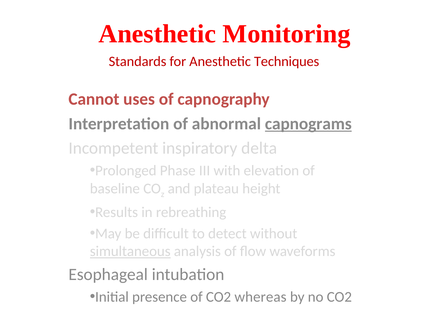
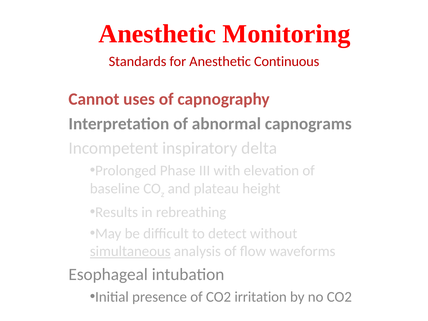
Techniques: Techniques -> Continuous (287, 62)
capnograms underline: present -> none (308, 124)
whereas: whereas -> irritation (261, 297)
